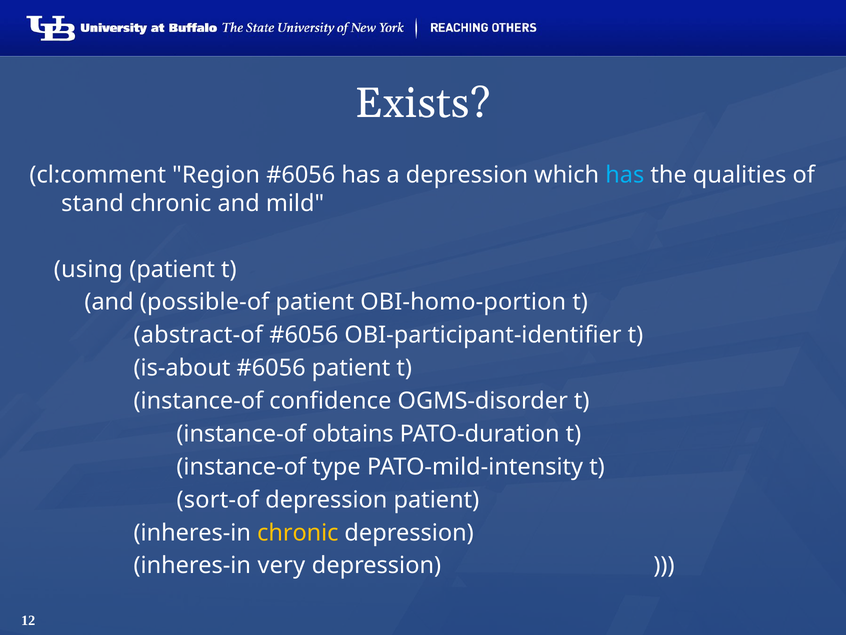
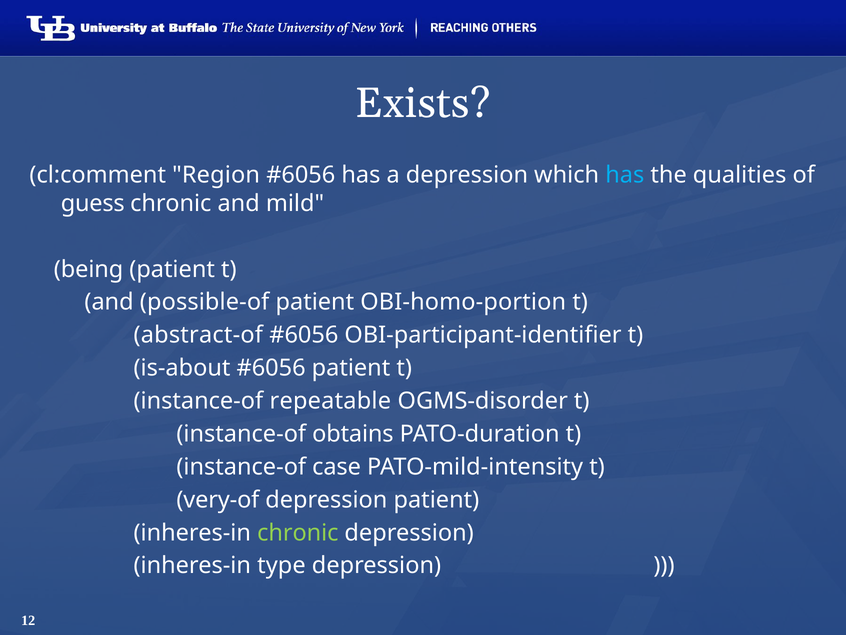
stand: stand -> guess (93, 203)
using: using -> being (89, 269)
confidence: confidence -> repeatable (330, 401)
type: type -> case (337, 466)
sort-of: sort-of -> very-of (218, 499)
chronic colour: yellow -> light green (298, 532)
very: very -> type (281, 565)
